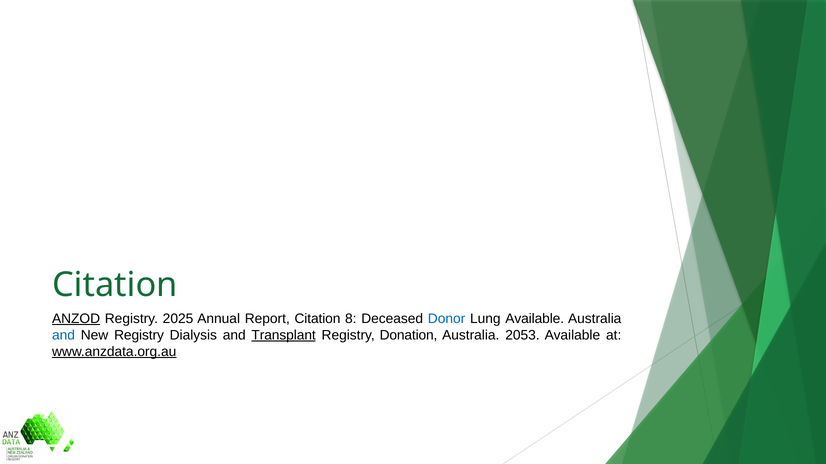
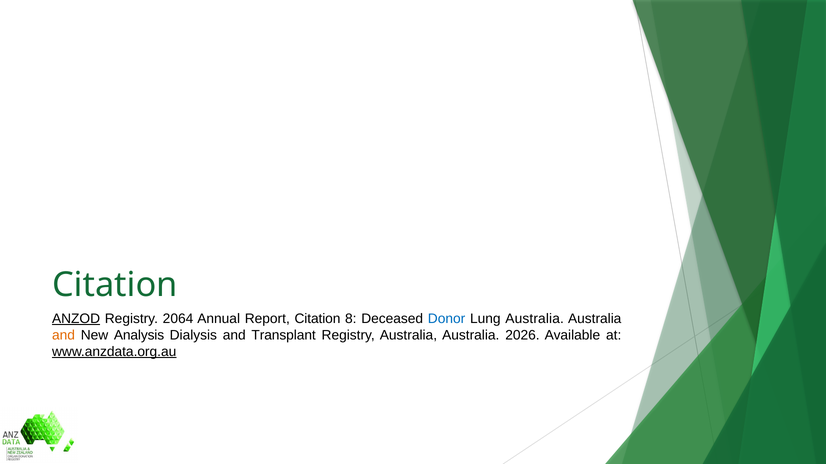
2025: 2025 -> 2064 (178, 319)
Lung Available: Available -> Australia (535, 319)
and colour: blue -> orange (63, 335)
New Registry: Registry -> Analysis (139, 335)
Transplant underline: present -> none (284, 335)
Registry Donation: Donation -> Australia (408, 335)
2053: 2053 -> 2026 (522, 335)
